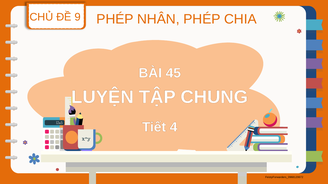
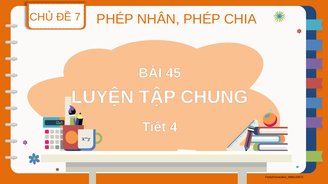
9: 9 -> 7 (78, 17)
